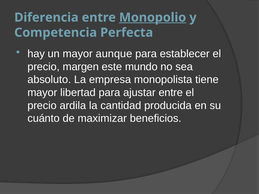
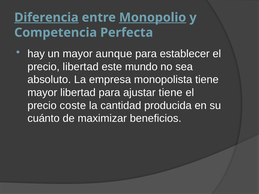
Diferencia underline: none -> present (46, 17)
precio margen: margen -> libertad (81, 67)
ajustar entre: entre -> tiene (171, 93)
ardila: ardila -> coste (73, 106)
